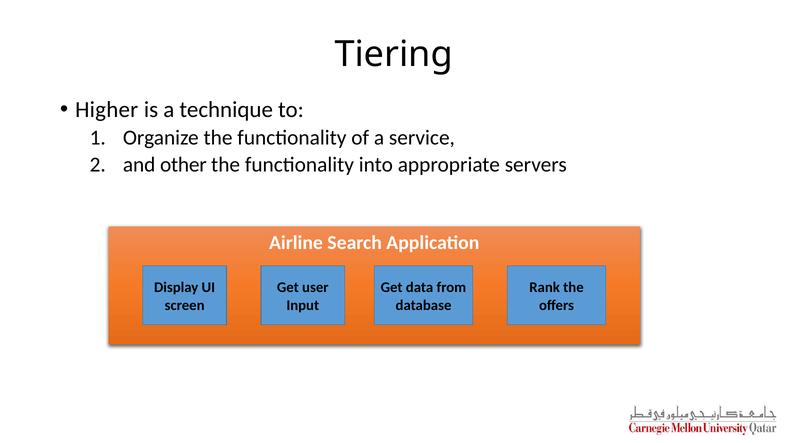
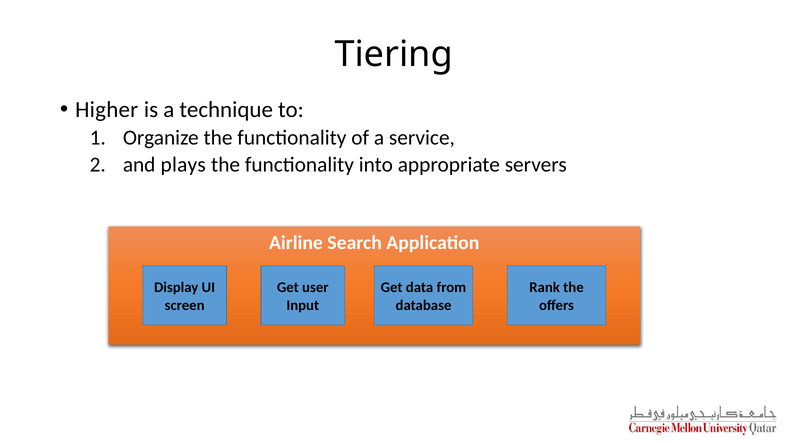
other: other -> plays (183, 165)
